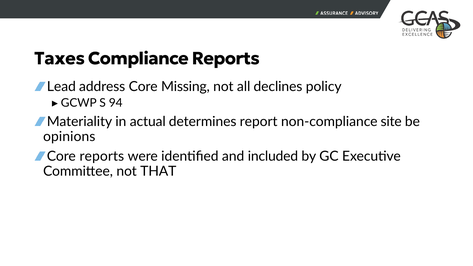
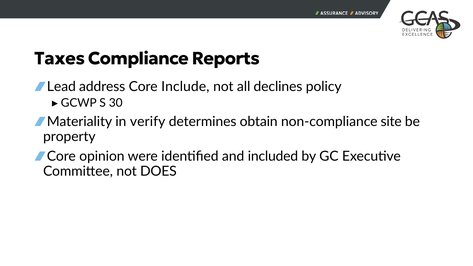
Missing: Missing -> Include (185, 87)
94: 94 -> 30 (116, 103)
actual: actual -> verify (148, 122)
report: report -> obtain (259, 122)
opinions: opinions -> property (69, 137)
Core reports: reports -> opinion (102, 156)
THAT: THAT -> DOES (158, 171)
